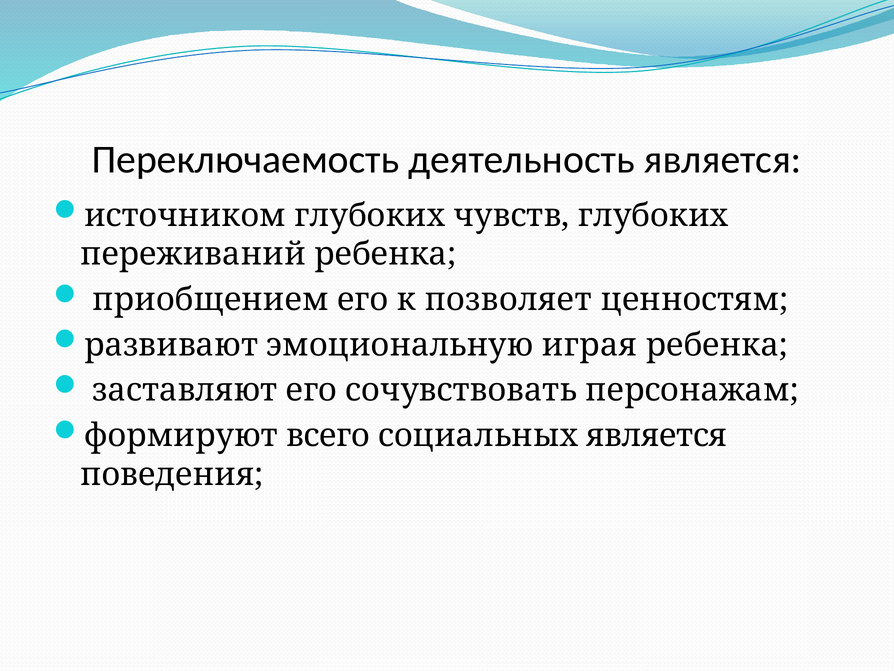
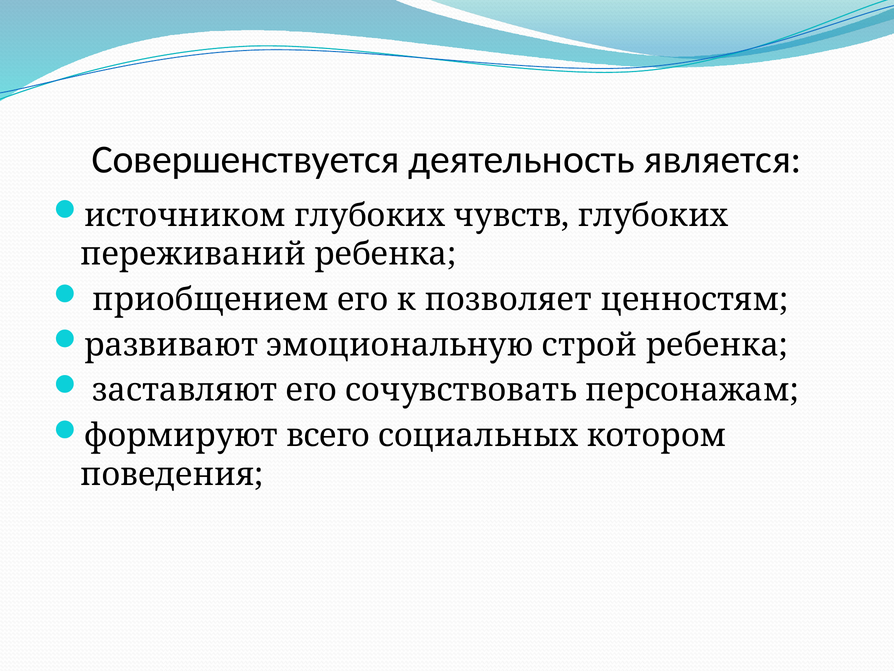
Переключаемость: Переключаемость -> Совершенствуется (246, 159)
играя: играя -> строй (590, 345)
социальных является: является -> котором (656, 435)
